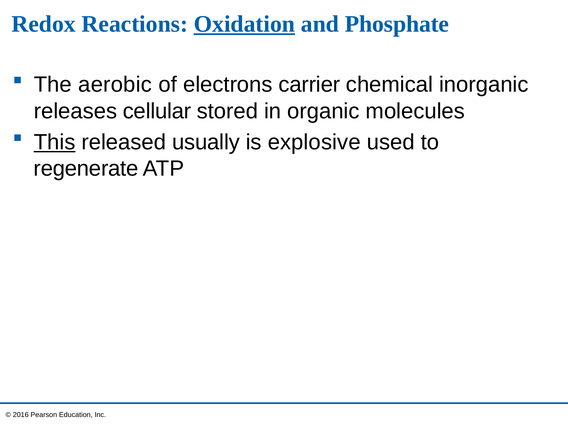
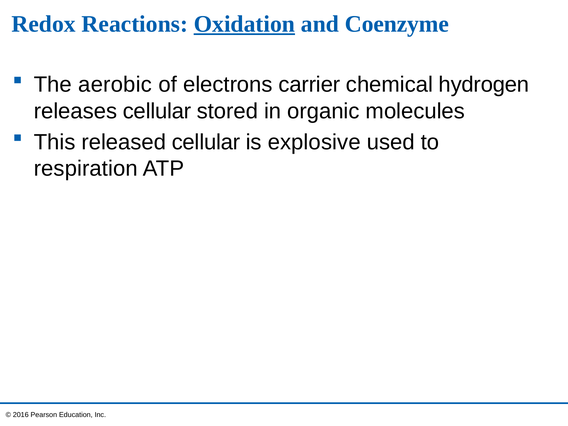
Phosphate: Phosphate -> Coenzyme (397, 24)
inorganic: inorganic -> hydrogen (484, 85)
This underline: present -> none (55, 142)
released usually: usually -> cellular (206, 142)
regenerate: regenerate -> respiration (86, 169)
